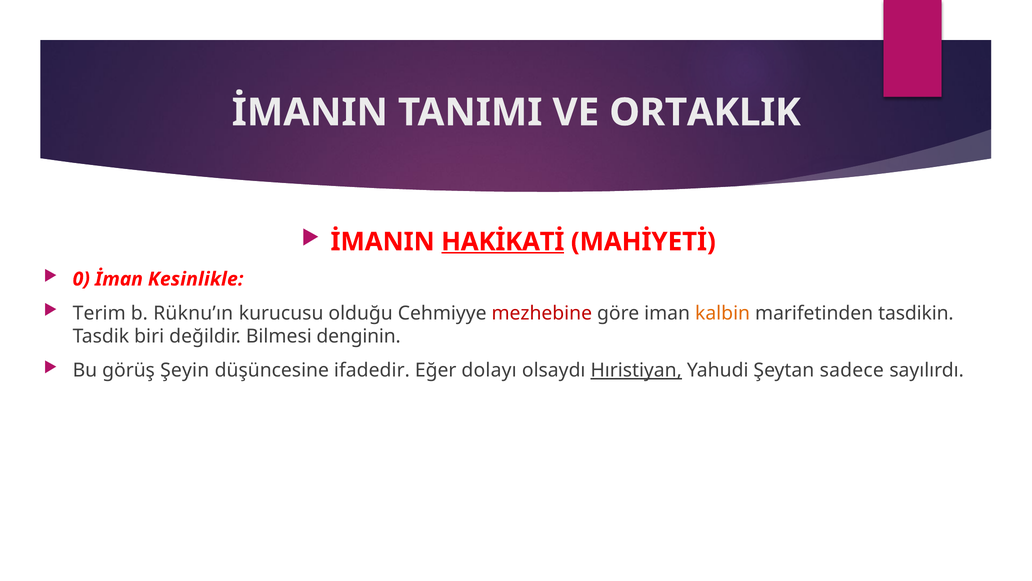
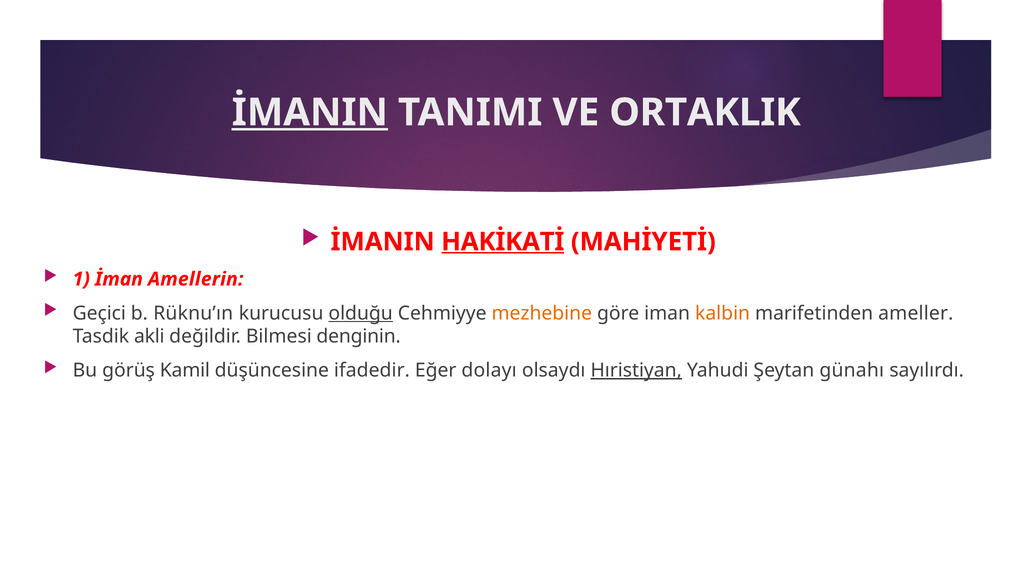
İMANIN underline: none -> present (310, 112)
0: 0 -> 1 (81, 279)
Kesinlikle: Kesinlikle -> Amellerin (196, 279)
Terim: Terim -> Geçici (99, 313)
olduğu underline: none -> present (361, 313)
mezhebine colour: red -> orange (542, 313)
tasdikin: tasdikin -> ameller (916, 313)
biri: biri -> akli (149, 336)
Şeyin: Şeyin -> Kamil (185, 370)
sadece: sadece -> günahı (852, 370)
